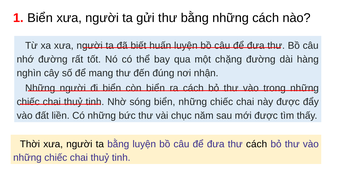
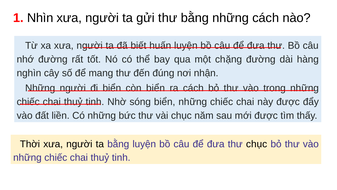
1 Biển: Biển -> Nhìn (40, 18)
thư cách: cách -> chục (257, 144)
